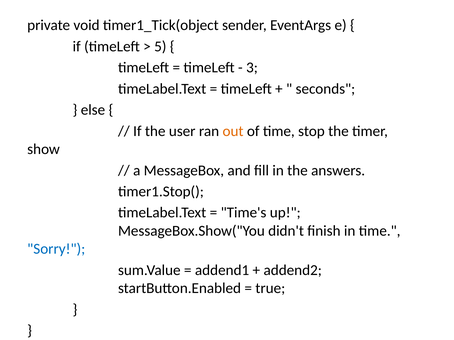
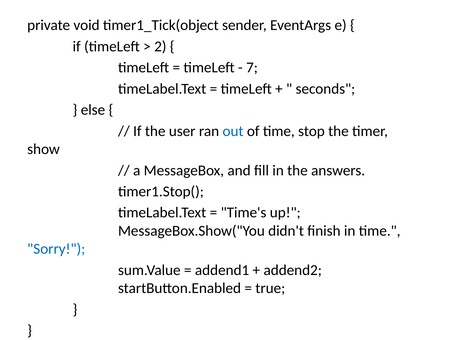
5: 5 -> 2 (160, 47)
3: 3 -> 7 (252, 68)
out colour: orange -> blue (233, 131)
